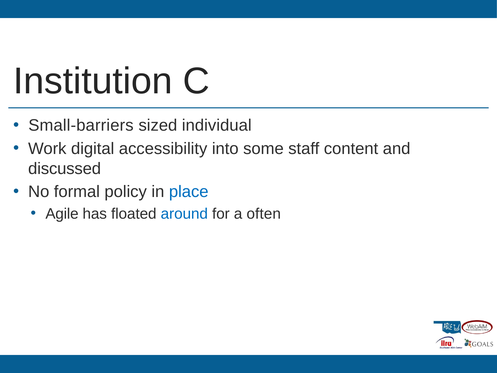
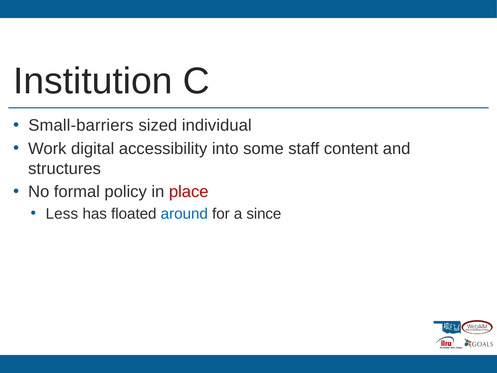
discussed: discussed -> structures (65, 168)
place colour: blue -> red (189, 192)
Agile: Agile -> Less (62, 214)
often: often -> since (264, 214)
